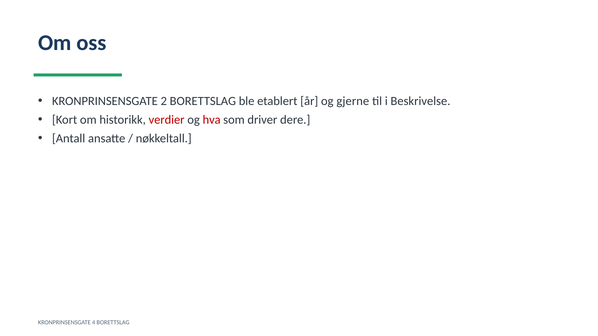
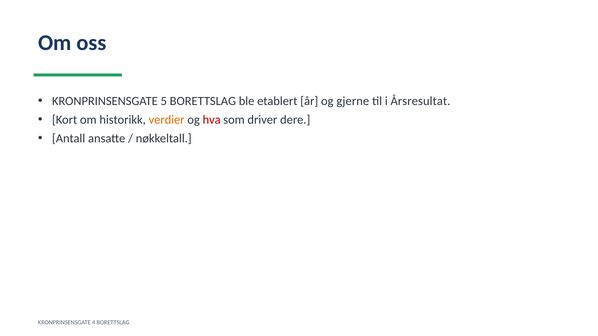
2: 2 -> 5 (164, 101)
Beskrivelse: Beskrivelse -> Årsresultat (420, 101)
verdier colour: red -> orange (167, 120)
